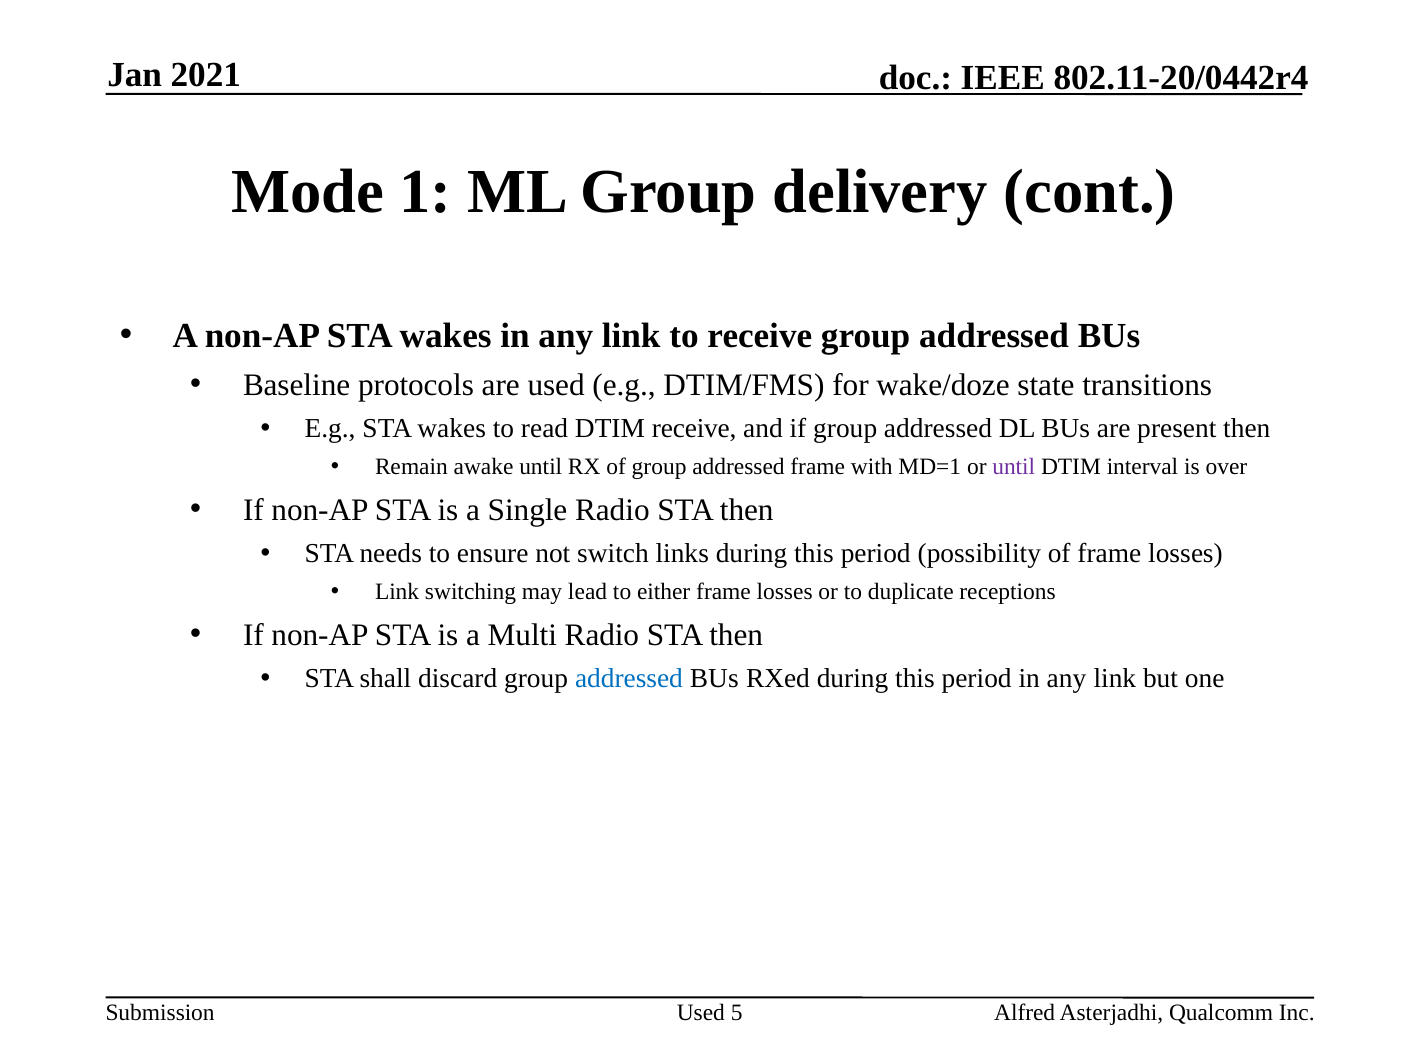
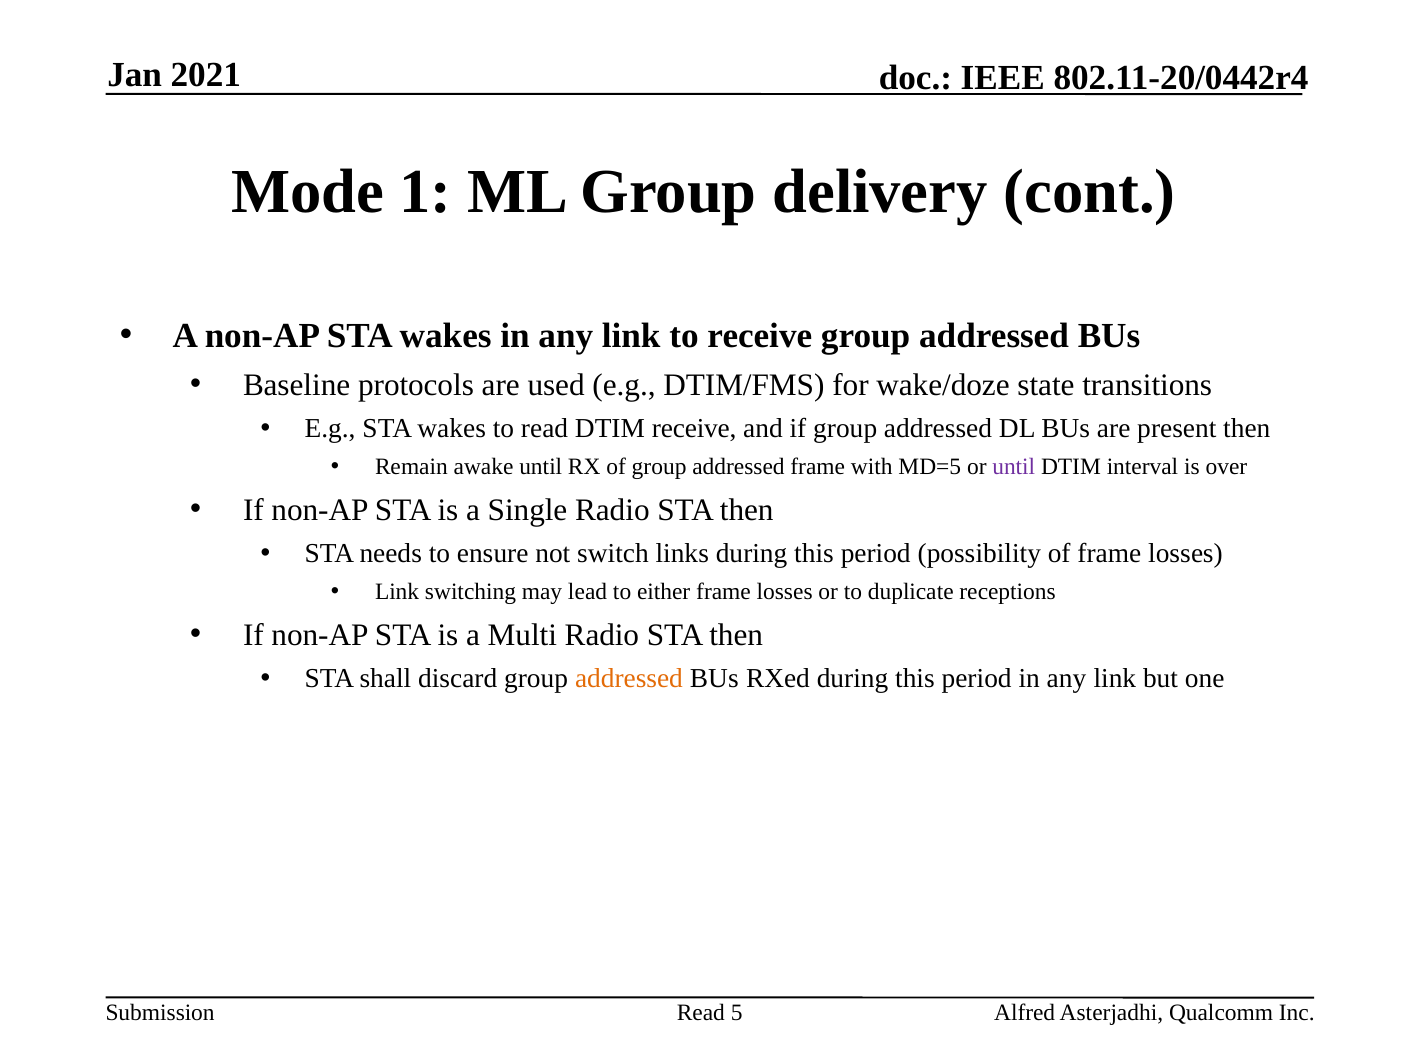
MD=1: MD=1 -> MD=5 (930, 467)
addressed colour: blue -> orange (629, 679)
Used: Used -> Read (701, 1013)
